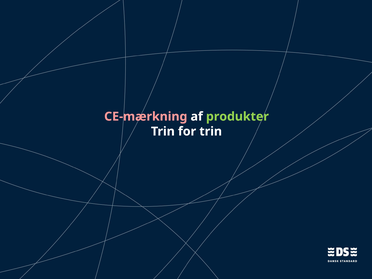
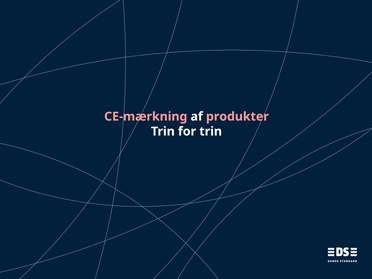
produkter colour: light green -> pink (237, 117)
